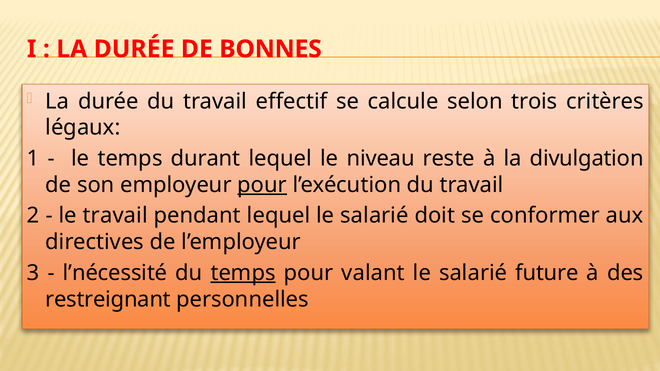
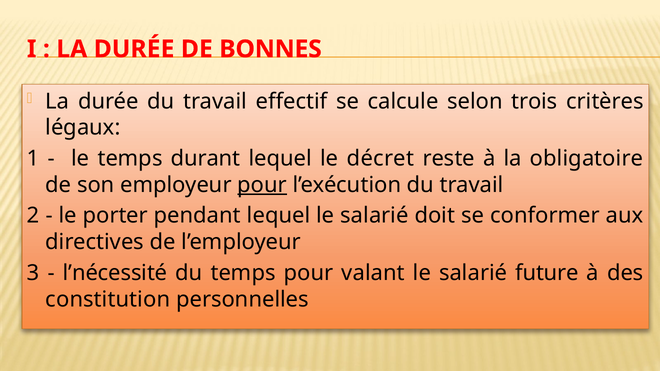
niveau: niveau -> décret (380, 159)
divulgation: divulgation -> obligatoire (587, 159)
le travail: travail -> porter (115, 216)
temps underline: present -> none (243, 273)
restreignant: restreignant -> constitution (108, 300)
